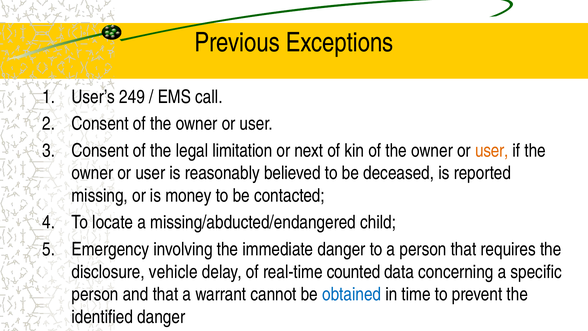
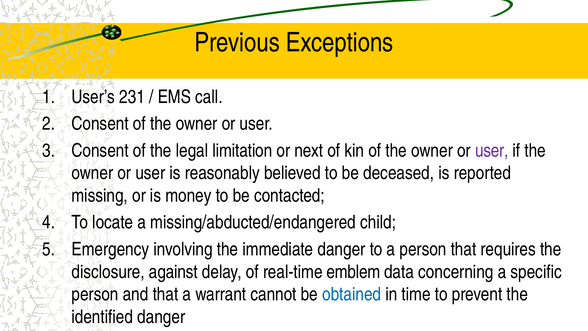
249: 249 -> 231 (132, 97)
user colour: orange -> purple (492, 150)
vehicle: vehicle -> against (173, 272)
counted: counted -> emblem (353, 272)
